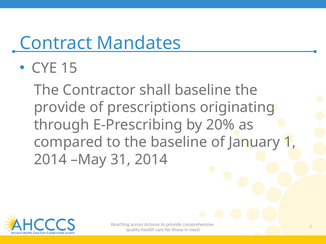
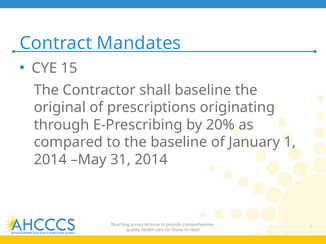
provide: provide -> original (60, 108)
